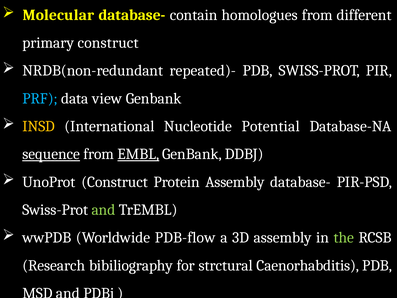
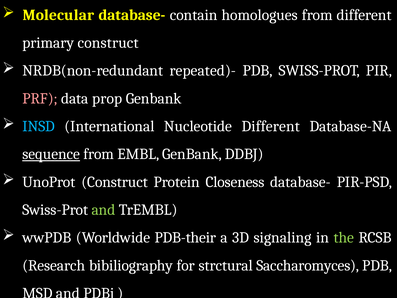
PRF colour: light blue -> pink (40, 98)
view: view -> prop (107, 98)
INSD colour: yellow -> light blue (39, 126)
Nucleotide Potential: Potential -> Different (271, 126)
EMBL underline: present -> none (138, 154)
Protein Assembly: Assembly -> Closeness (235, 182)
PDB-flow: PDB-flow -> PDB-their (185, 237)
3D assembly: assembly -> signaling (283, 237)
Caenorhabditis: Caenorhabditis -> Saccharomyces (308, 265)
